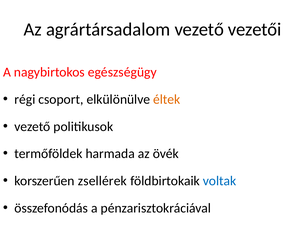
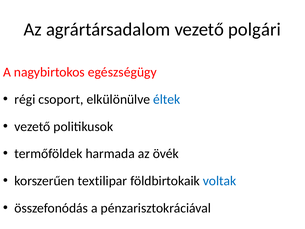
vezetői: vezetői -> polgári (255, 30)
éltek colour: orange -> blue (167, 99)
zsellérek: zsellérek -> textilipar (102, 181)
